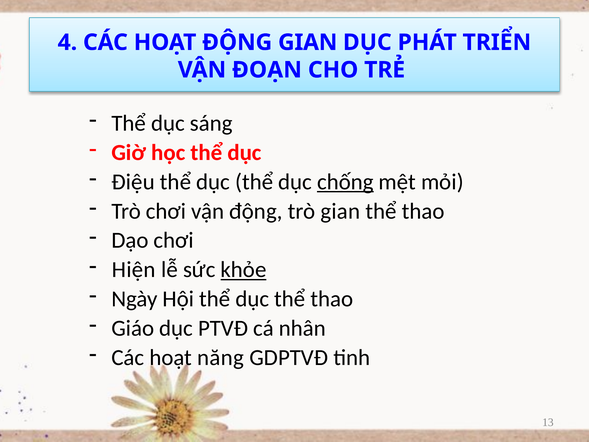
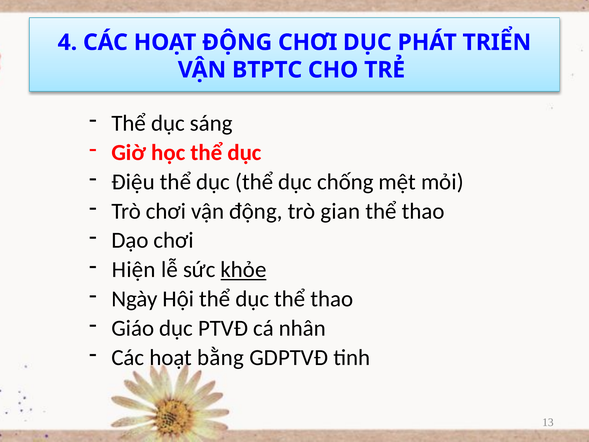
ĐỘNG GIAN: GIAN -> CHƠI (308, 42)
ĐOẠN: ĐOẠN -> BTPTC (267, 70)
chống underline: present -> none (345, 182)
năng: năng -> bằng (221, 357)
